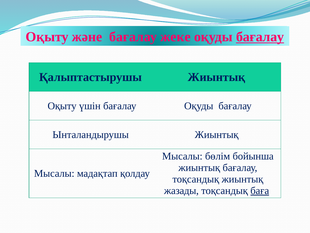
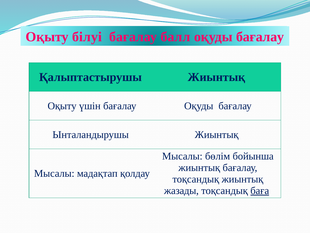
және: және -> білуі (87, 37)
жеке: жеке -> балл (175, 37)
бағалау underline: present -> none (260, 37)
